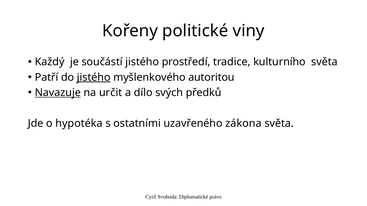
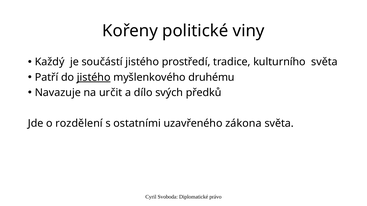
autoritou: autoritou -> druhému (211, 77)
Navazuje underline: present -> none (58, 93)
hypotéka: hypotéka -> rozdělení (79, 124)
